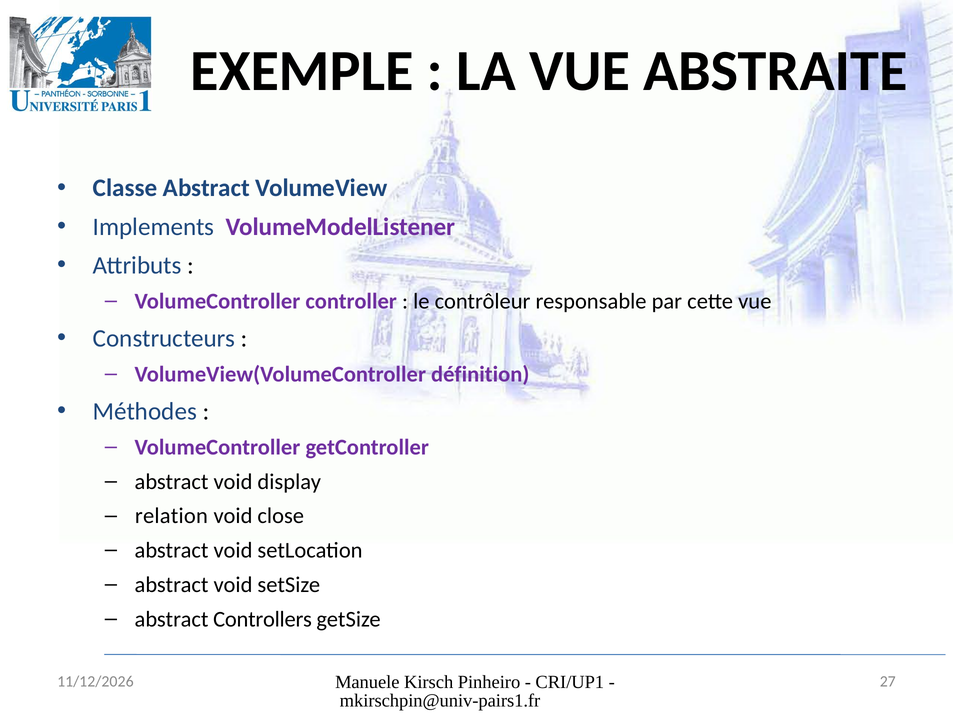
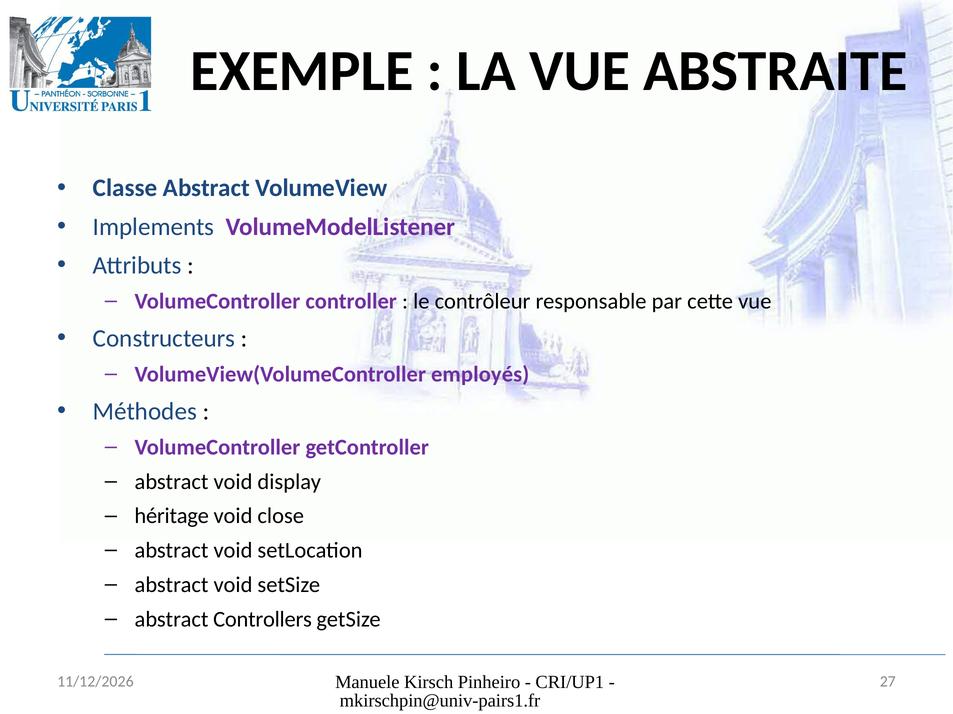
définition: définition -> employés (480, 375)
relation: relation -> héritage (172, 517)
